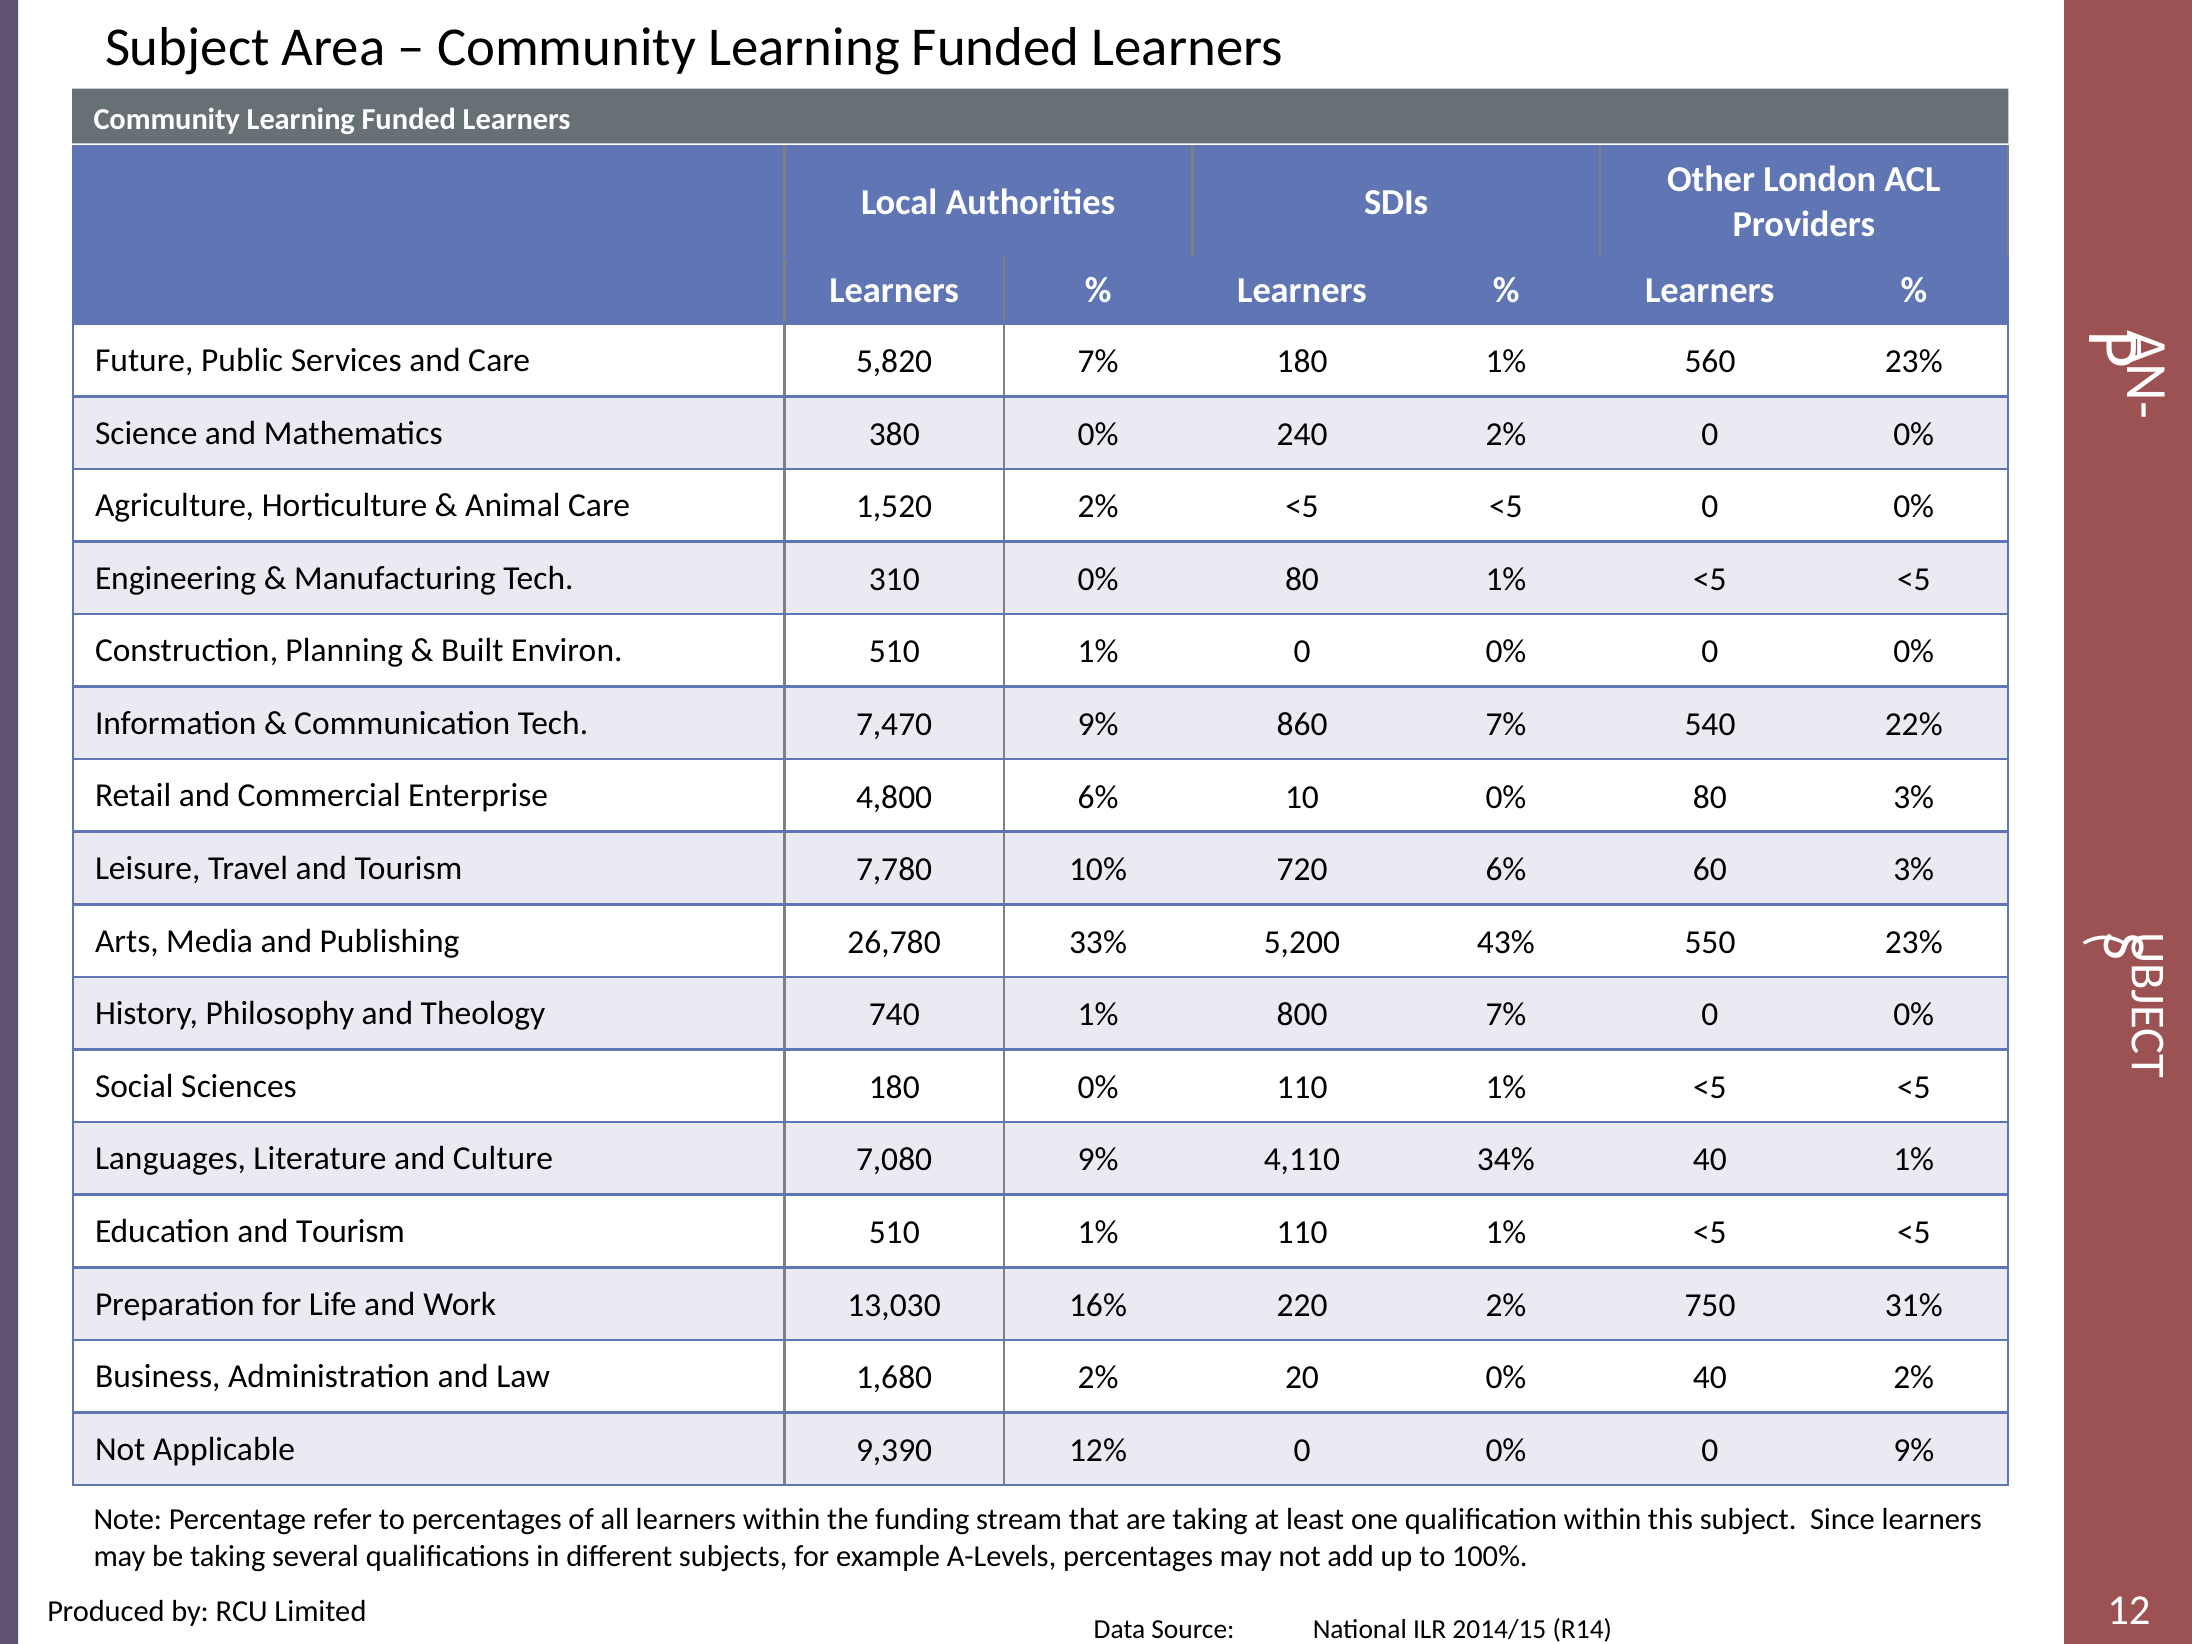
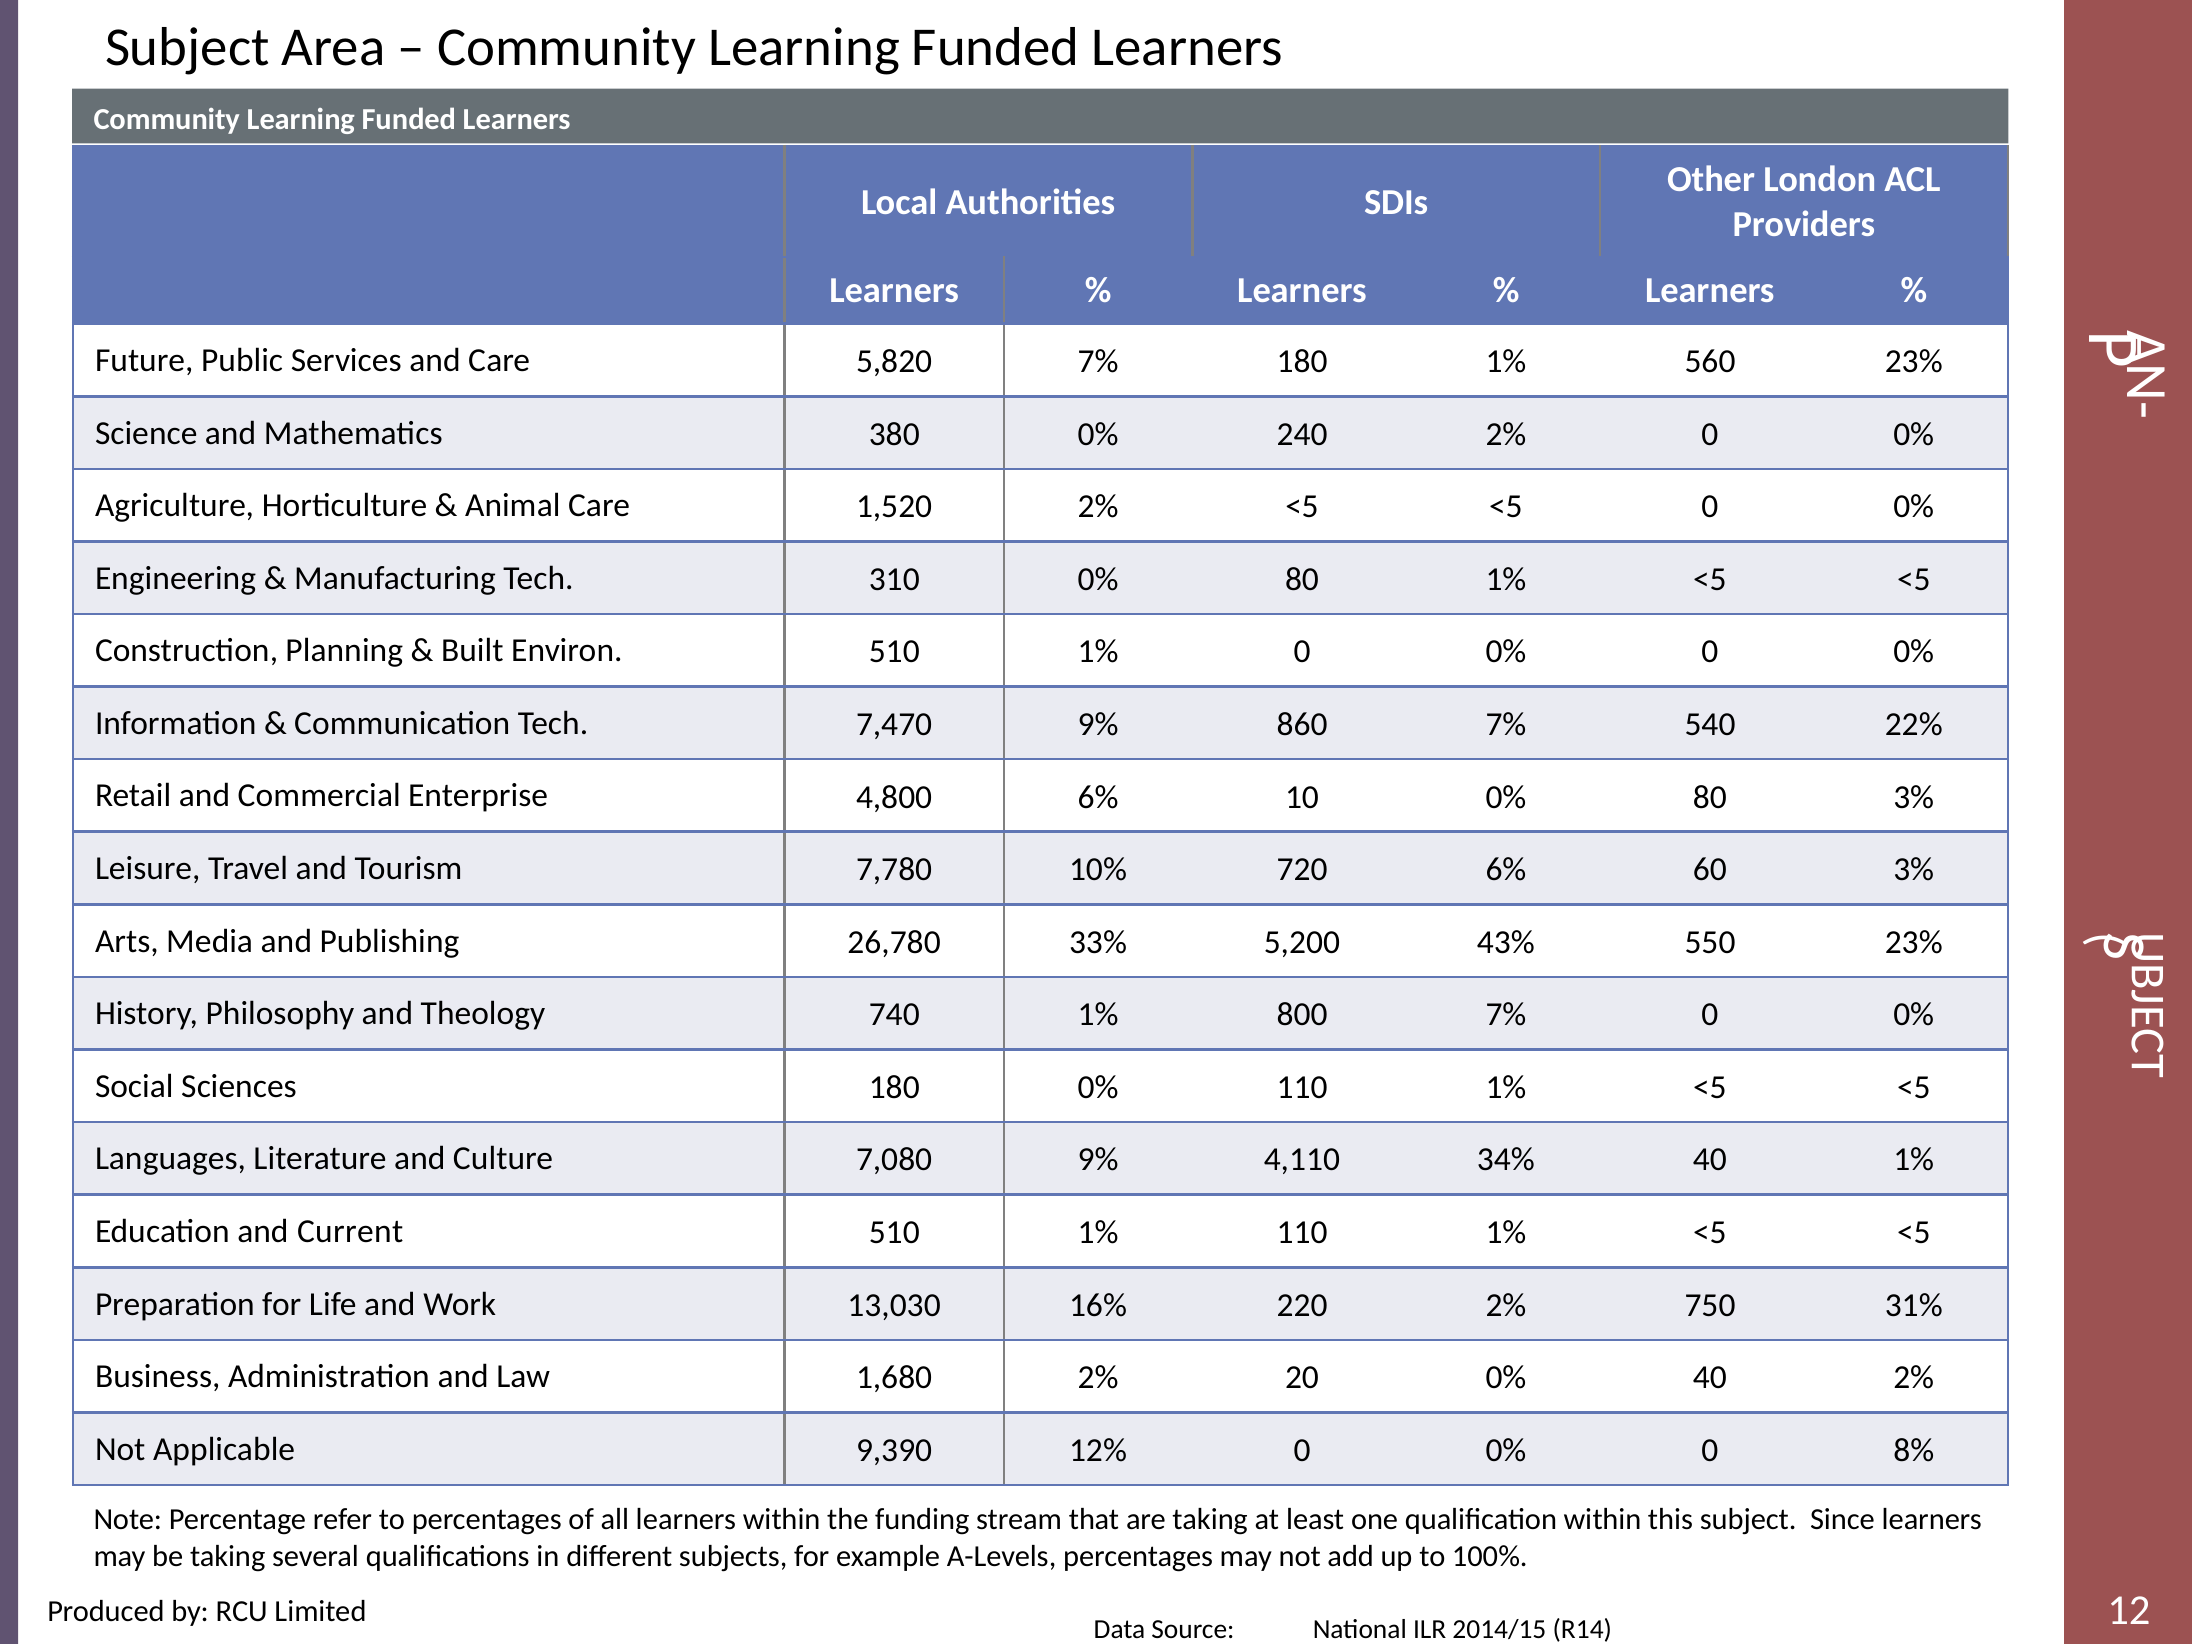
Education and Tourism: Tourism -> Current (350, 1231)
0 9%: 9% -> 8% (1914, 1450)
